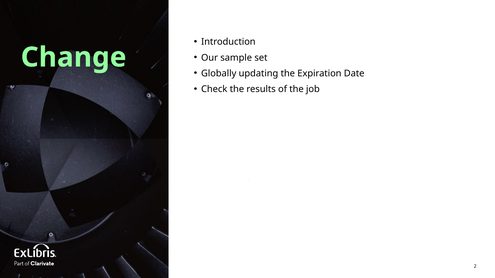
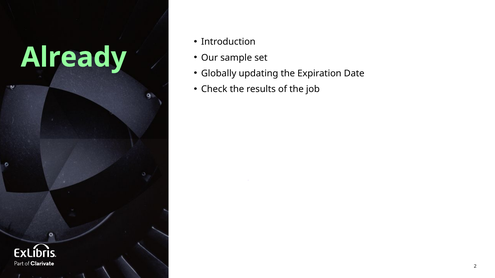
Change: Change -> Already (74, 57)
